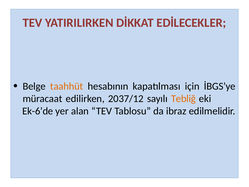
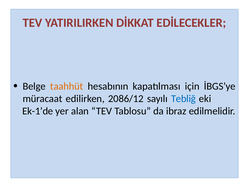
2037/12: 2037/12 -> 2086/12 (126, 99)
Tebliğ colour: orange -> blue (183, 99)
Ek-6’de: Ek-6’de -> Ek-1’de (38, 111)
